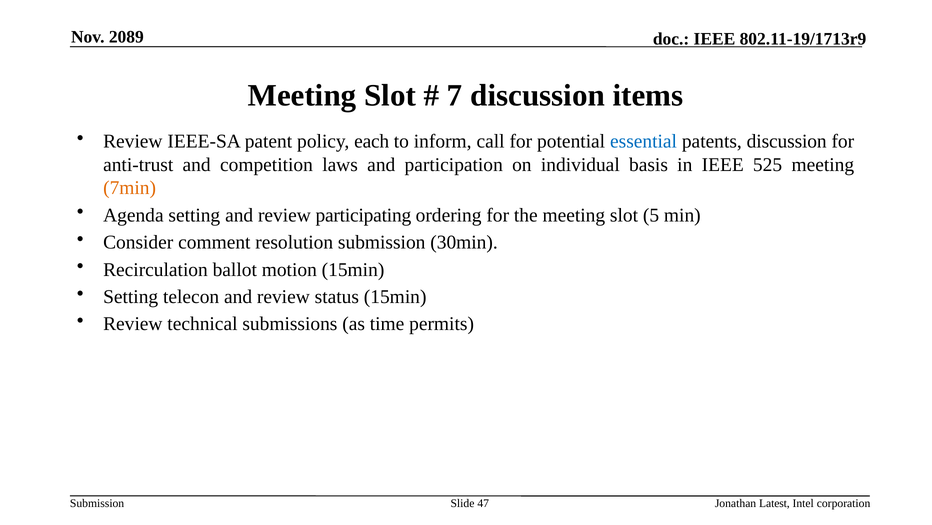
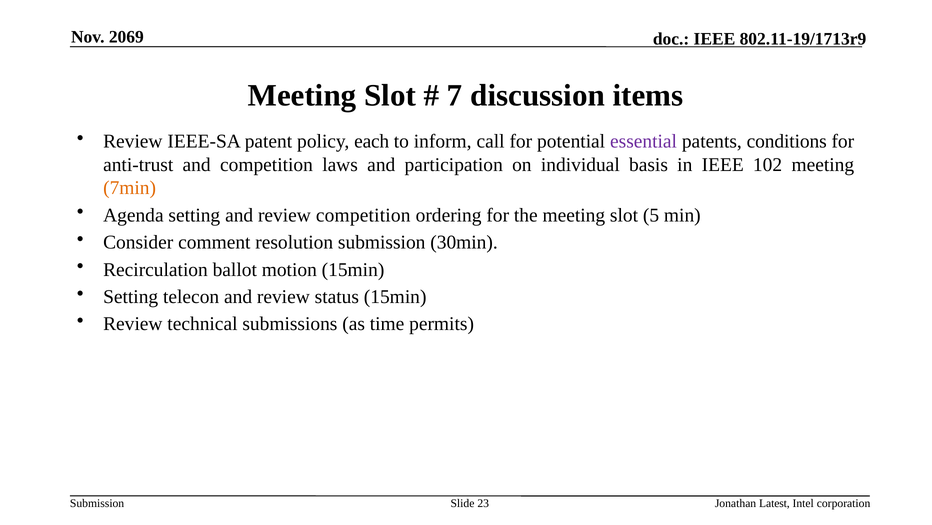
2089: 2089 -> 2069 (126, 37)
essential colour: blue -> purple (644, 141)
patents discussion: discussion -> conditions (787, 141)
525: 525 -> 102 (768, 164)
review participating: participating -> competition (363, 215)
47: 47 -> 23 (483, 503)
